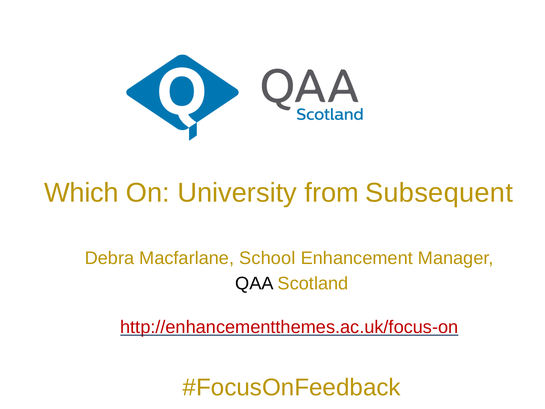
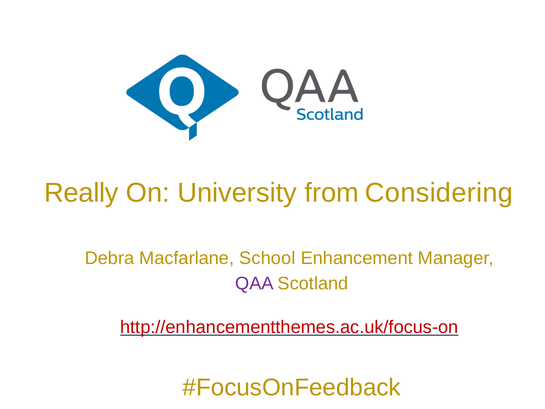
Which: Which -> Really (81, 193)
Subsequent: Subsequent -> Considering (439, 193)
QAA colour: black -> purple (254, 283)
